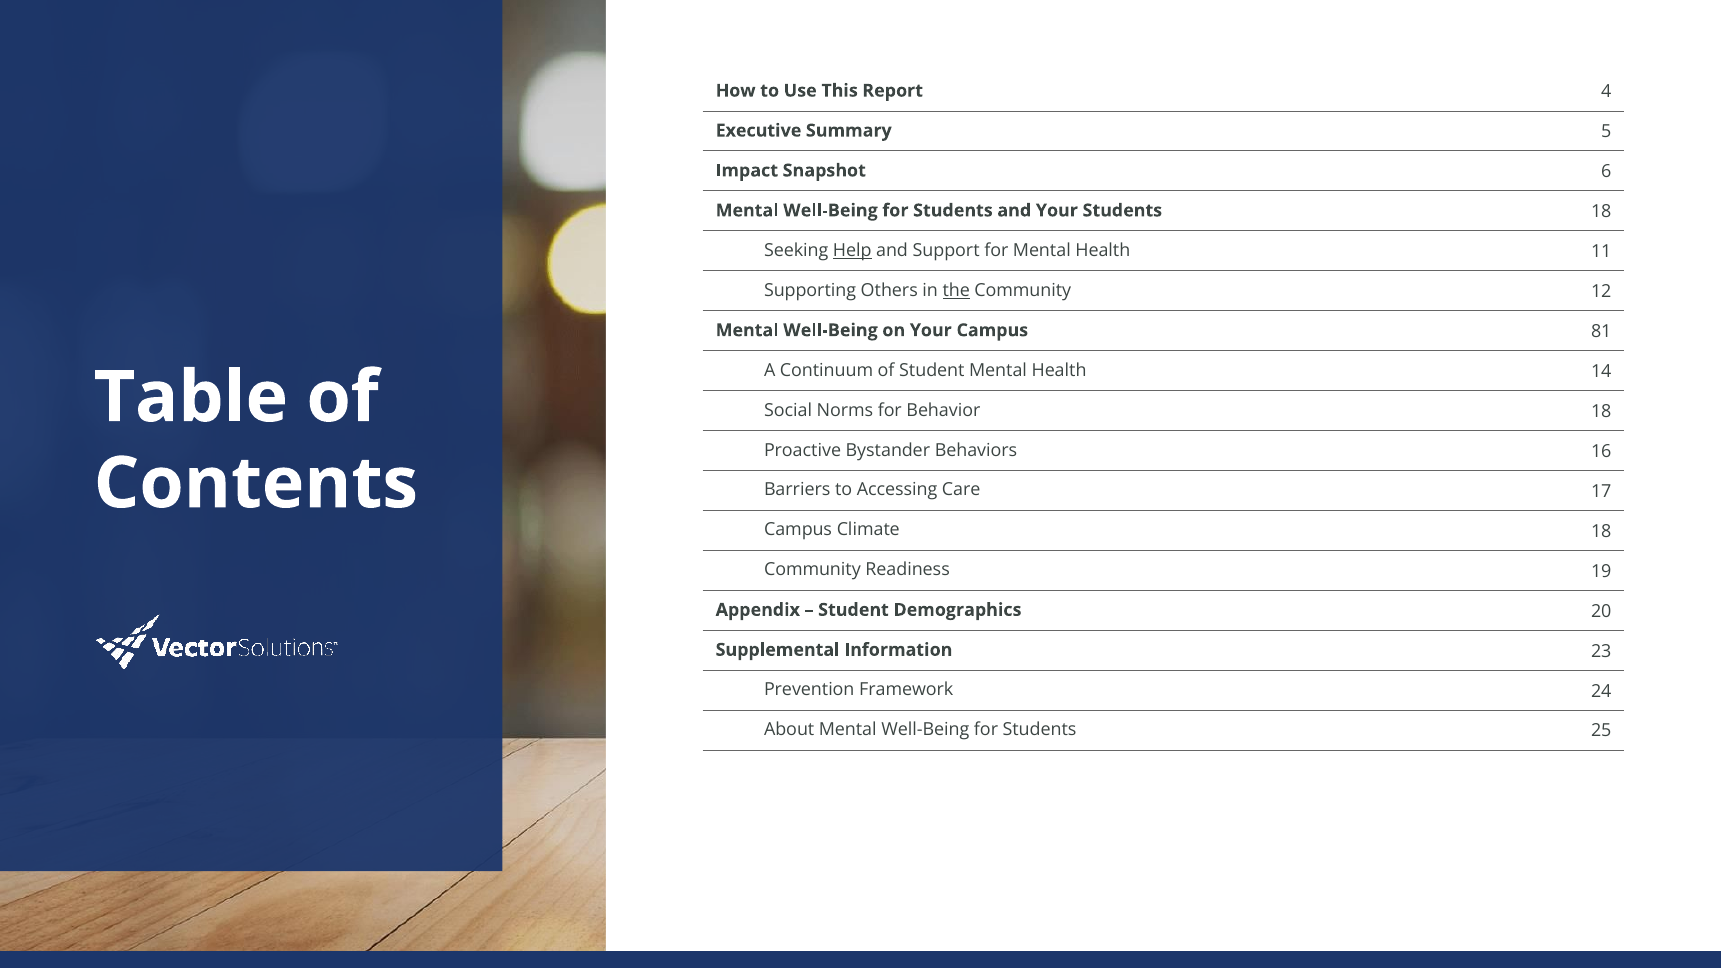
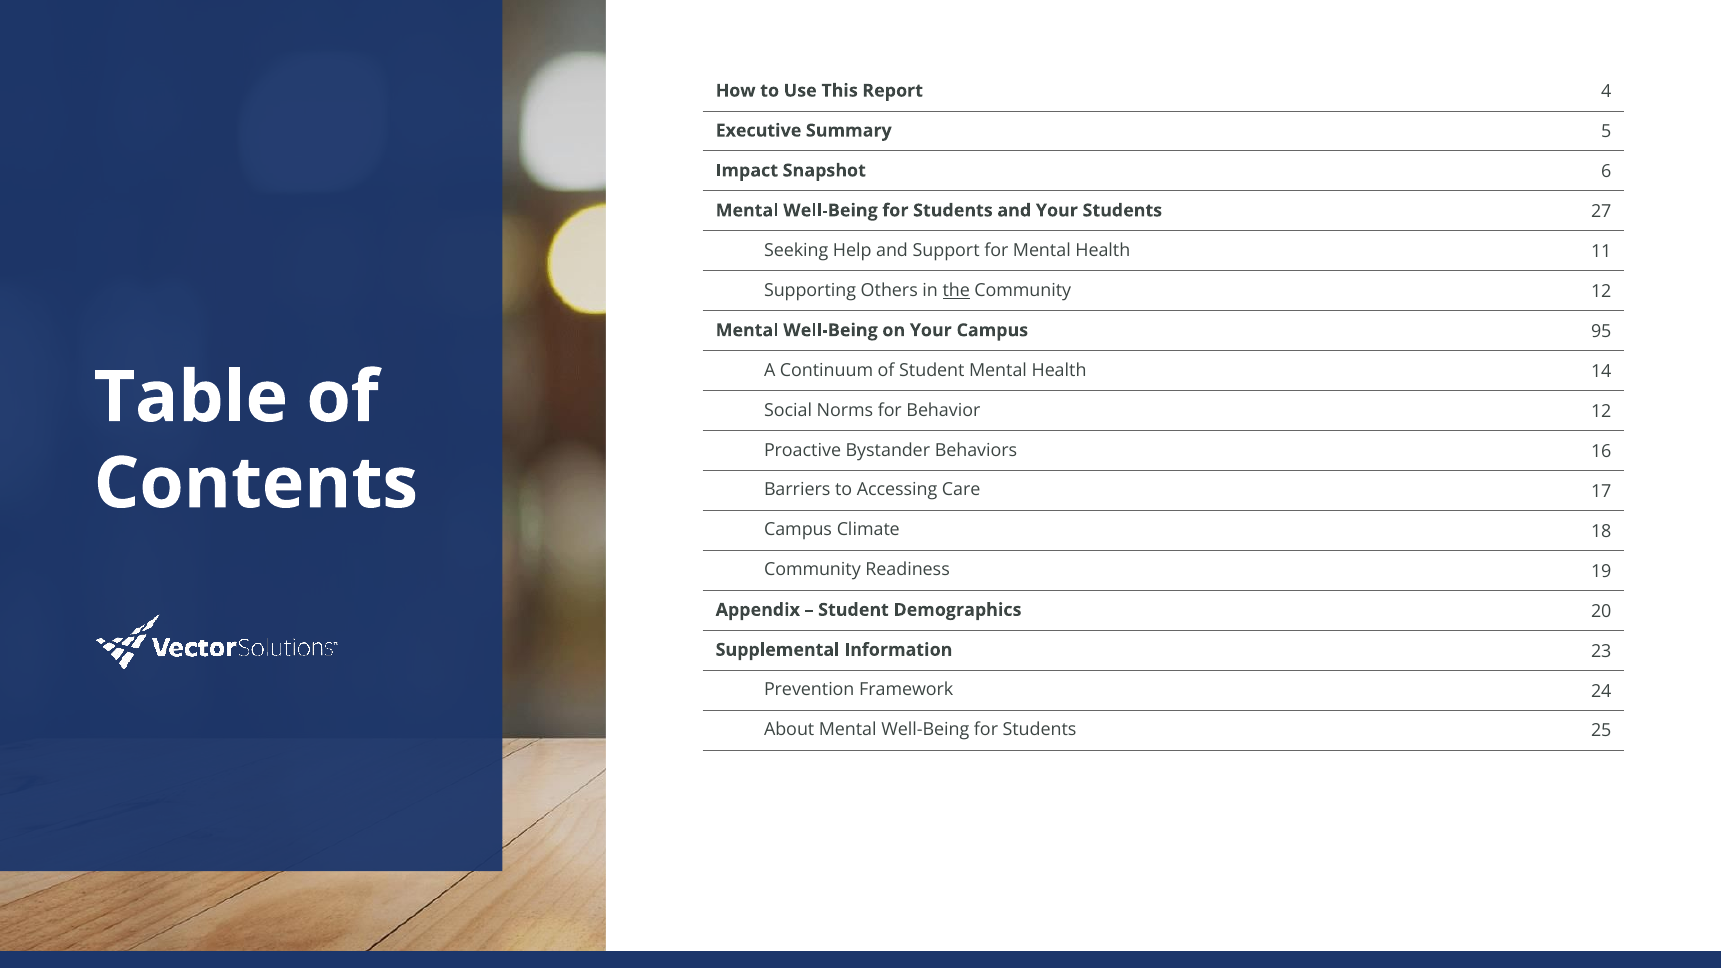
Students 18: 18 -> 27 (1601, 212)
Help underline: present -> none (852, 250)
81: 81 -> 95 (1601, 332)
Behavior 18: 18 -> 12 (1601, 412)
